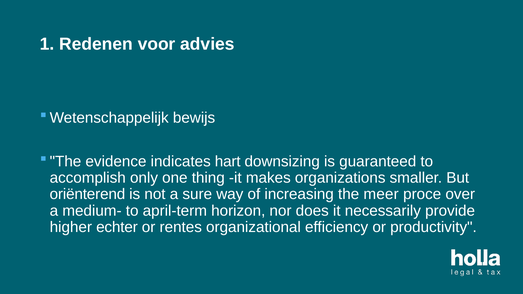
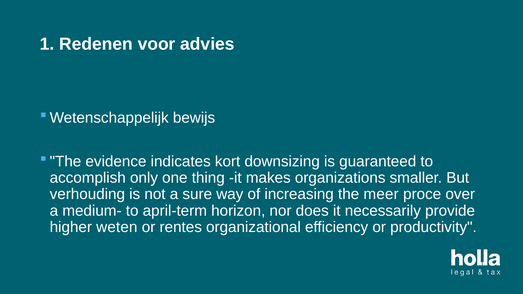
hart: hart -> kort (228, 161)
oriënterend: oriënterend -> verhouding (87, 194)
echter: echter -> weten (117, 227)
